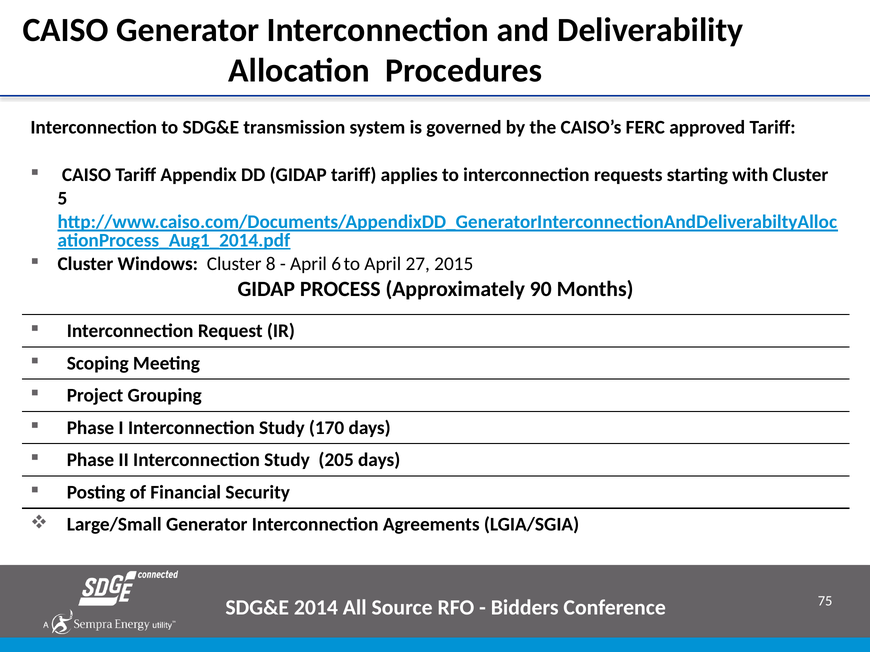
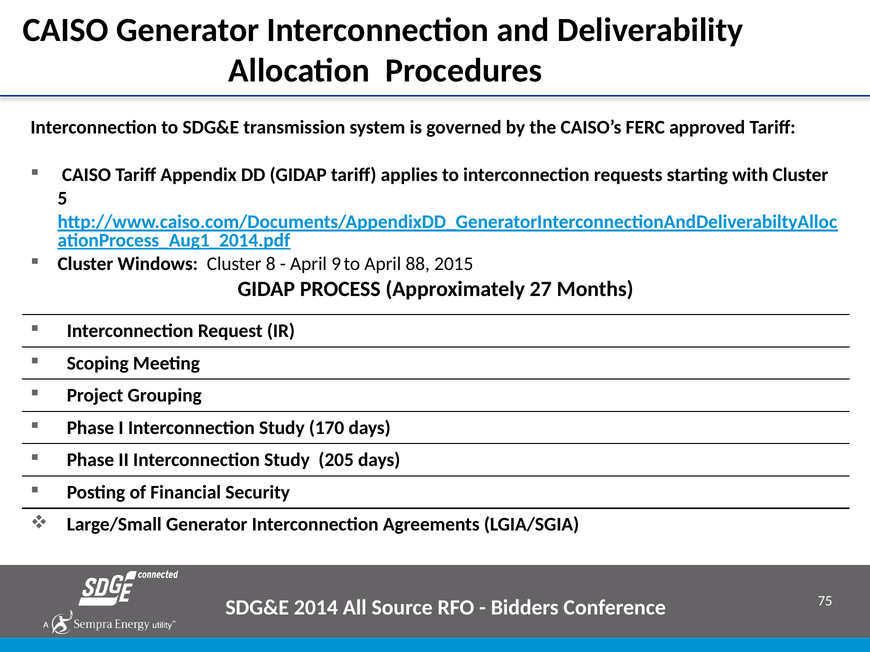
6: 6 -> 9 (336, 264)
27: 27 -> 88 (418, 264)
90: 90 -> 27 (541, 289)
